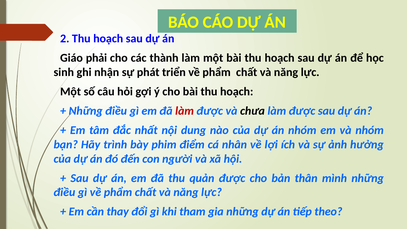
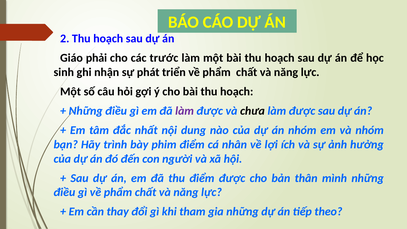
thành: thành -> trước (164, 58)
làm colour: red -> purple (185, 111)
thu quản: quản -> điểm (202, 178)
